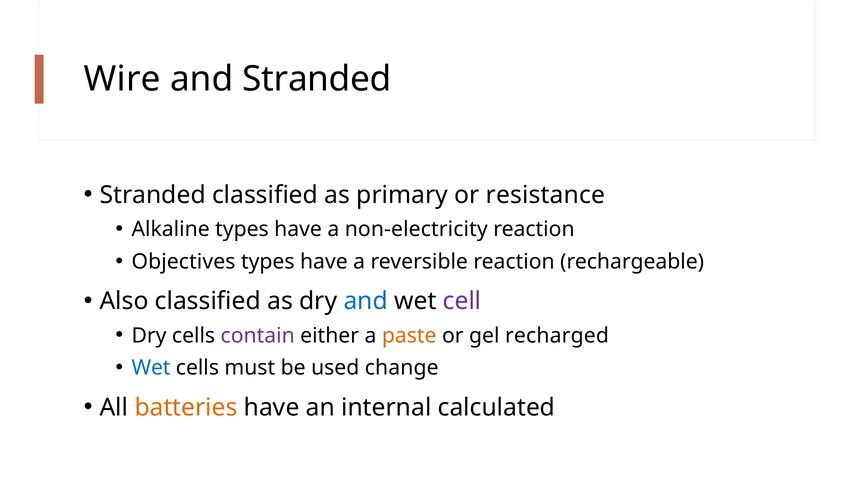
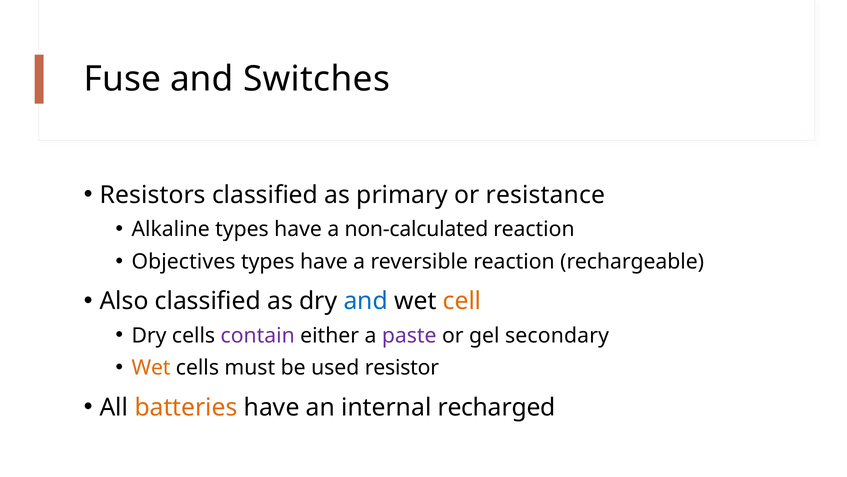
Wire: Wire -> Fuse (122, 79)
and Stranded: Stranded -> Switches (317, 79)
Stranded: Stranded -> Resistors (153, 195)
non-electricity: non-electricity -> non-calculated (416, 229)
cell colour: purple -> orange (462, 301)
paste colour: orange -> purple (409, 335)
recharged: recharged -> secondary (557, 335)
Wet colour: blue -> orange (151, 368)
change: change -> resistor (402, 368)
calculated: calculated -> recharged (497, 407)
